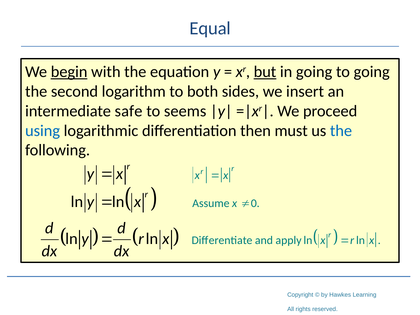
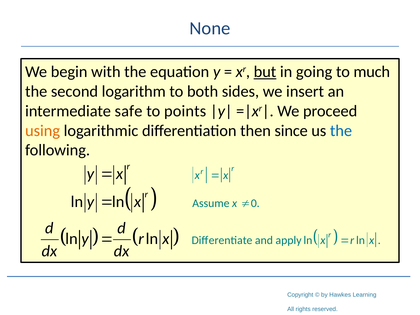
Equal: Equal -> None (210, 28)
begin underline: present -> none (69, 72)
to going: going -> much (372, 72)
seems: seems -> points (185, 111)
using colour: blue -> orange (43, 131)
must: must -> since (291, 131)
